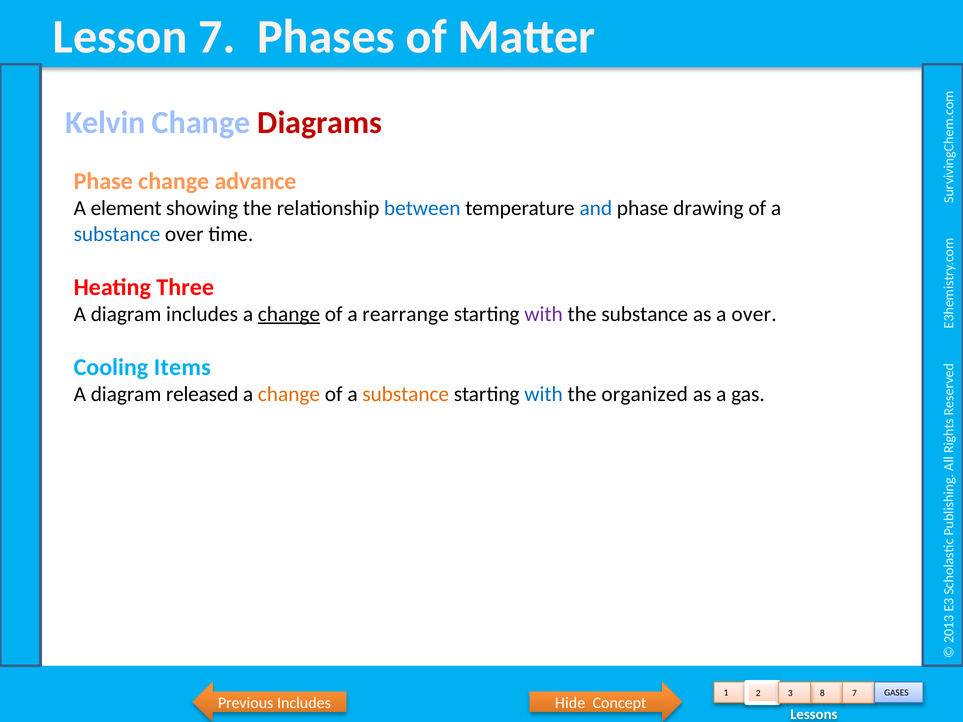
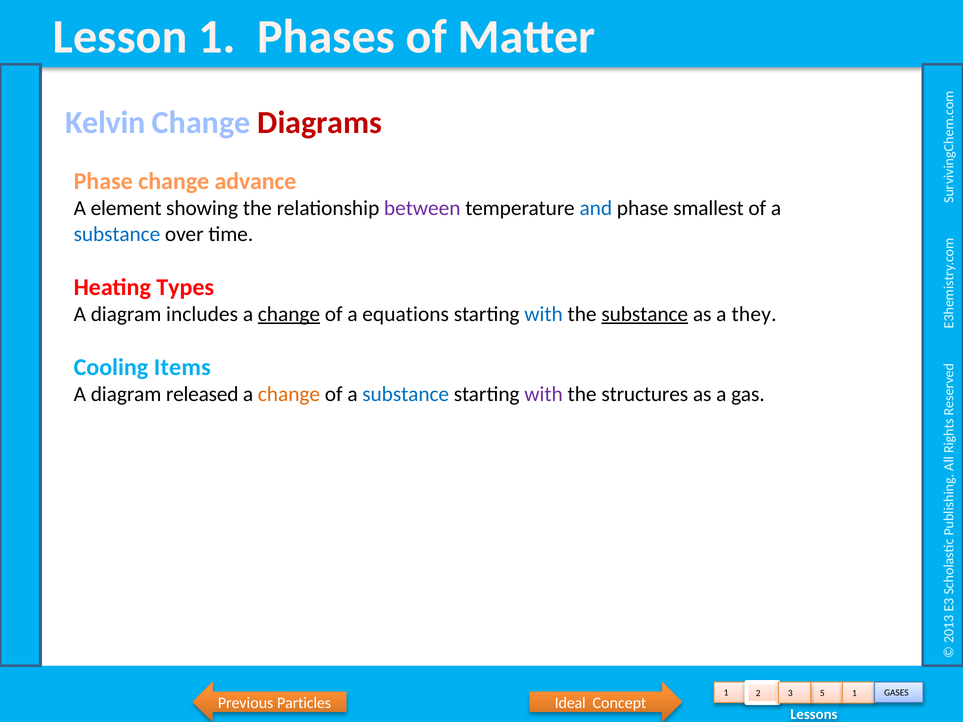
Lesson 7: 7 -> 1 (217, 37)
between colour: blue -> purple (422, 208)
drawing: drawing -> smallest (708, 208)
Three: Three -> Types (185, 287)
rearrange: rearrange -> equations (406, 314)
with colour: purple -> blue (544, 314)
substance underline: none -> present (645, 314)
a over: over -> they (754, 314)
substance colour: orange -> blue (406, 395)
with colour: blue -> purple (544, 395)
organized: organized -> structures (645, 395)
8: 8 -> 5 (822, 693)
3 7: 7 -> 1 (854, 693)
Previous Includes: Includes -> Particles (304, 703)
Hide: Hide -> Ideal (570, 703)
